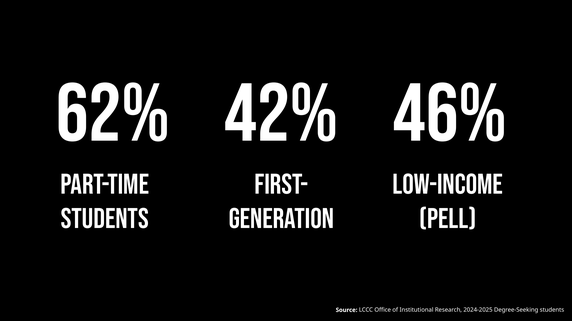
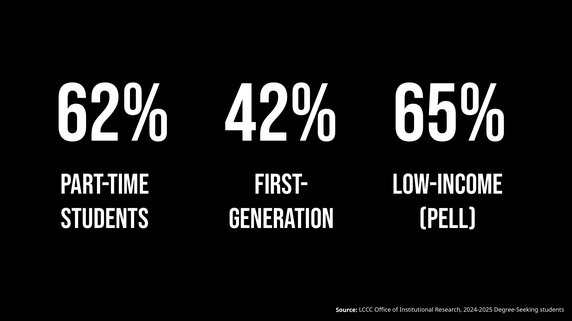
46%: 46% -> 65% (450, 114)
